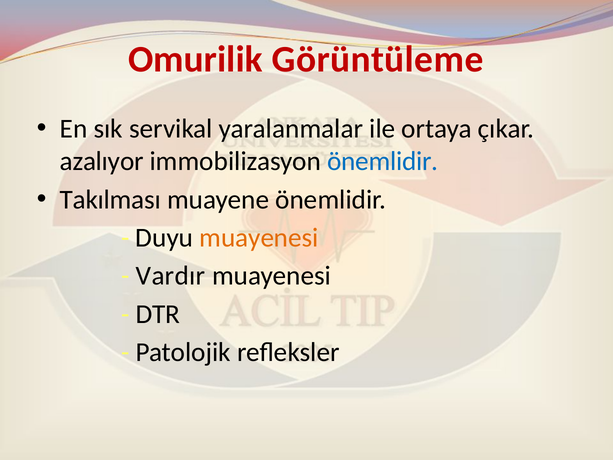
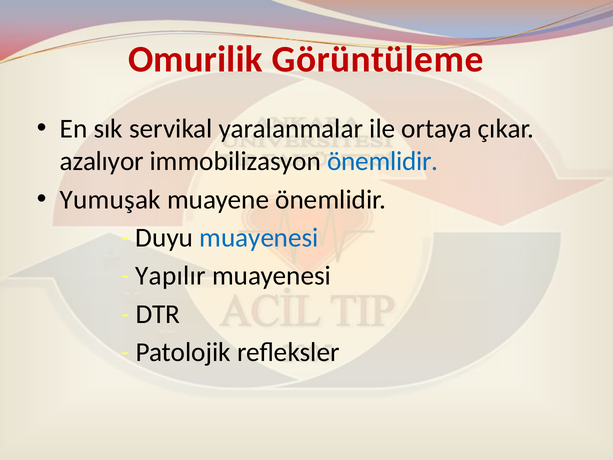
Takılması: Takılması -> Yumuşak (110, 199)
muayenesi colour: orange -> blue (259, 238)
Vardır: Vardır -> Yapılır (171, 276)
